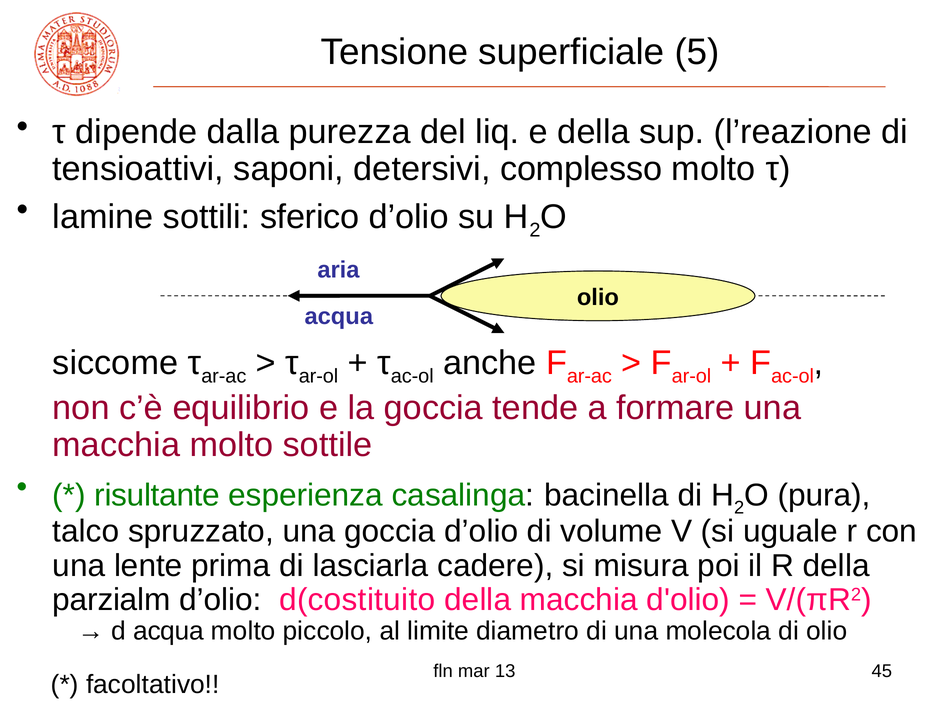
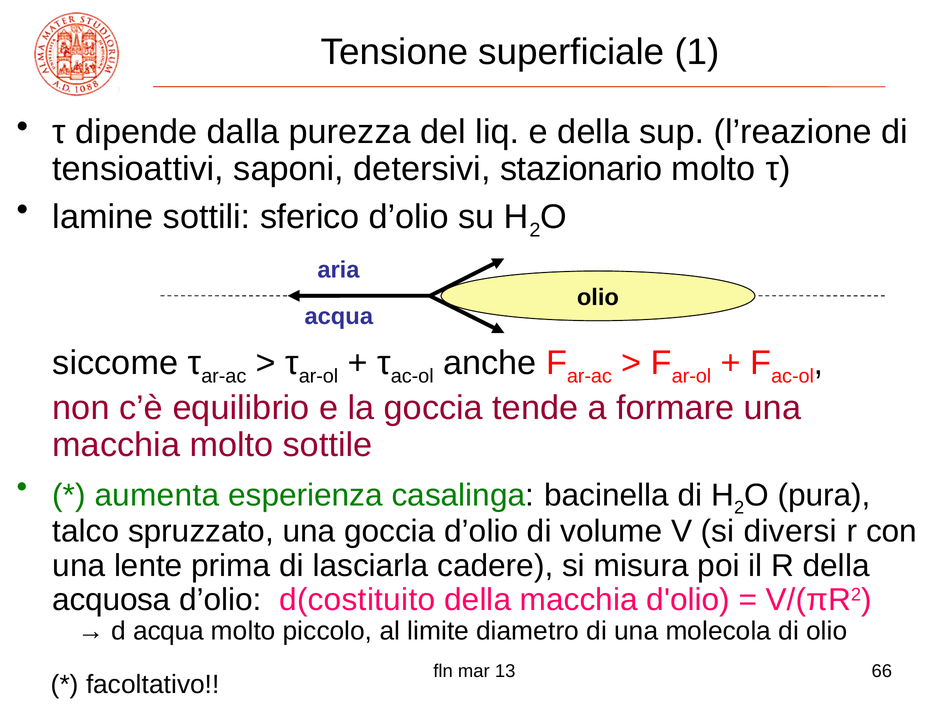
5: 5 -> 1 (697, 52)
complesso: complesso -> stazionario (581, 169)
risultante: risultante -> aumenta (157, 496)
uguale: uguale -> diversi (790, 532)
parzialm: parzialm -> acquosa (112, 600)
45: 45 -> 66 (882, 672)
